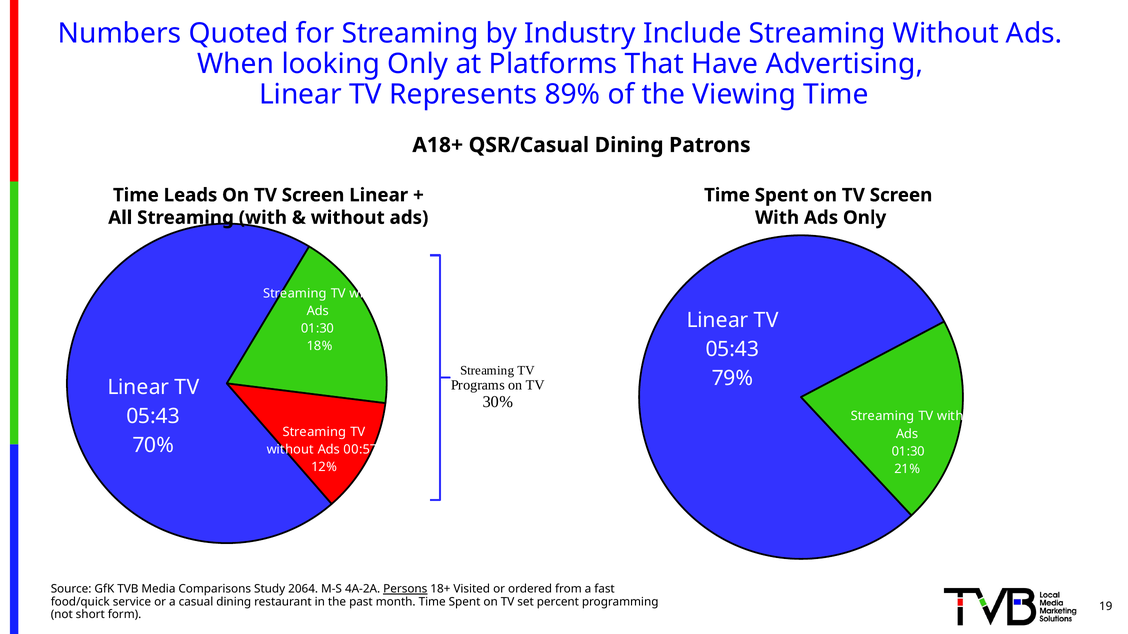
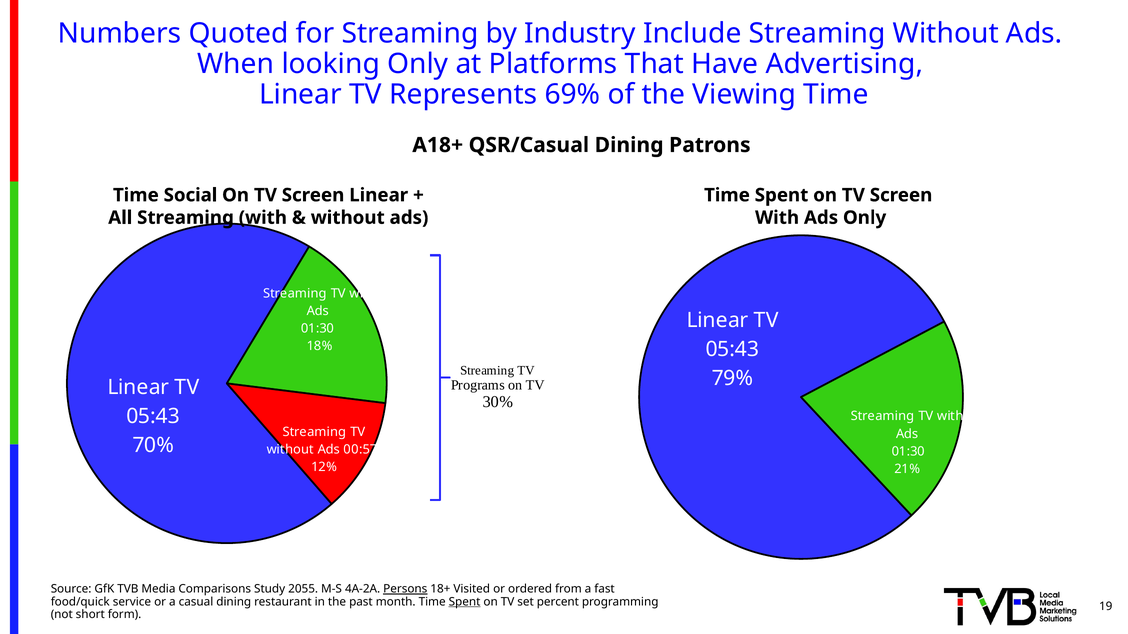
89%: 89% -> 69% (572, 94)
Leads: Leads -> Social (190, 195)
2064: 2064 -> 2055 (303, 589)
Spent underline: none -> present (465, 602)
